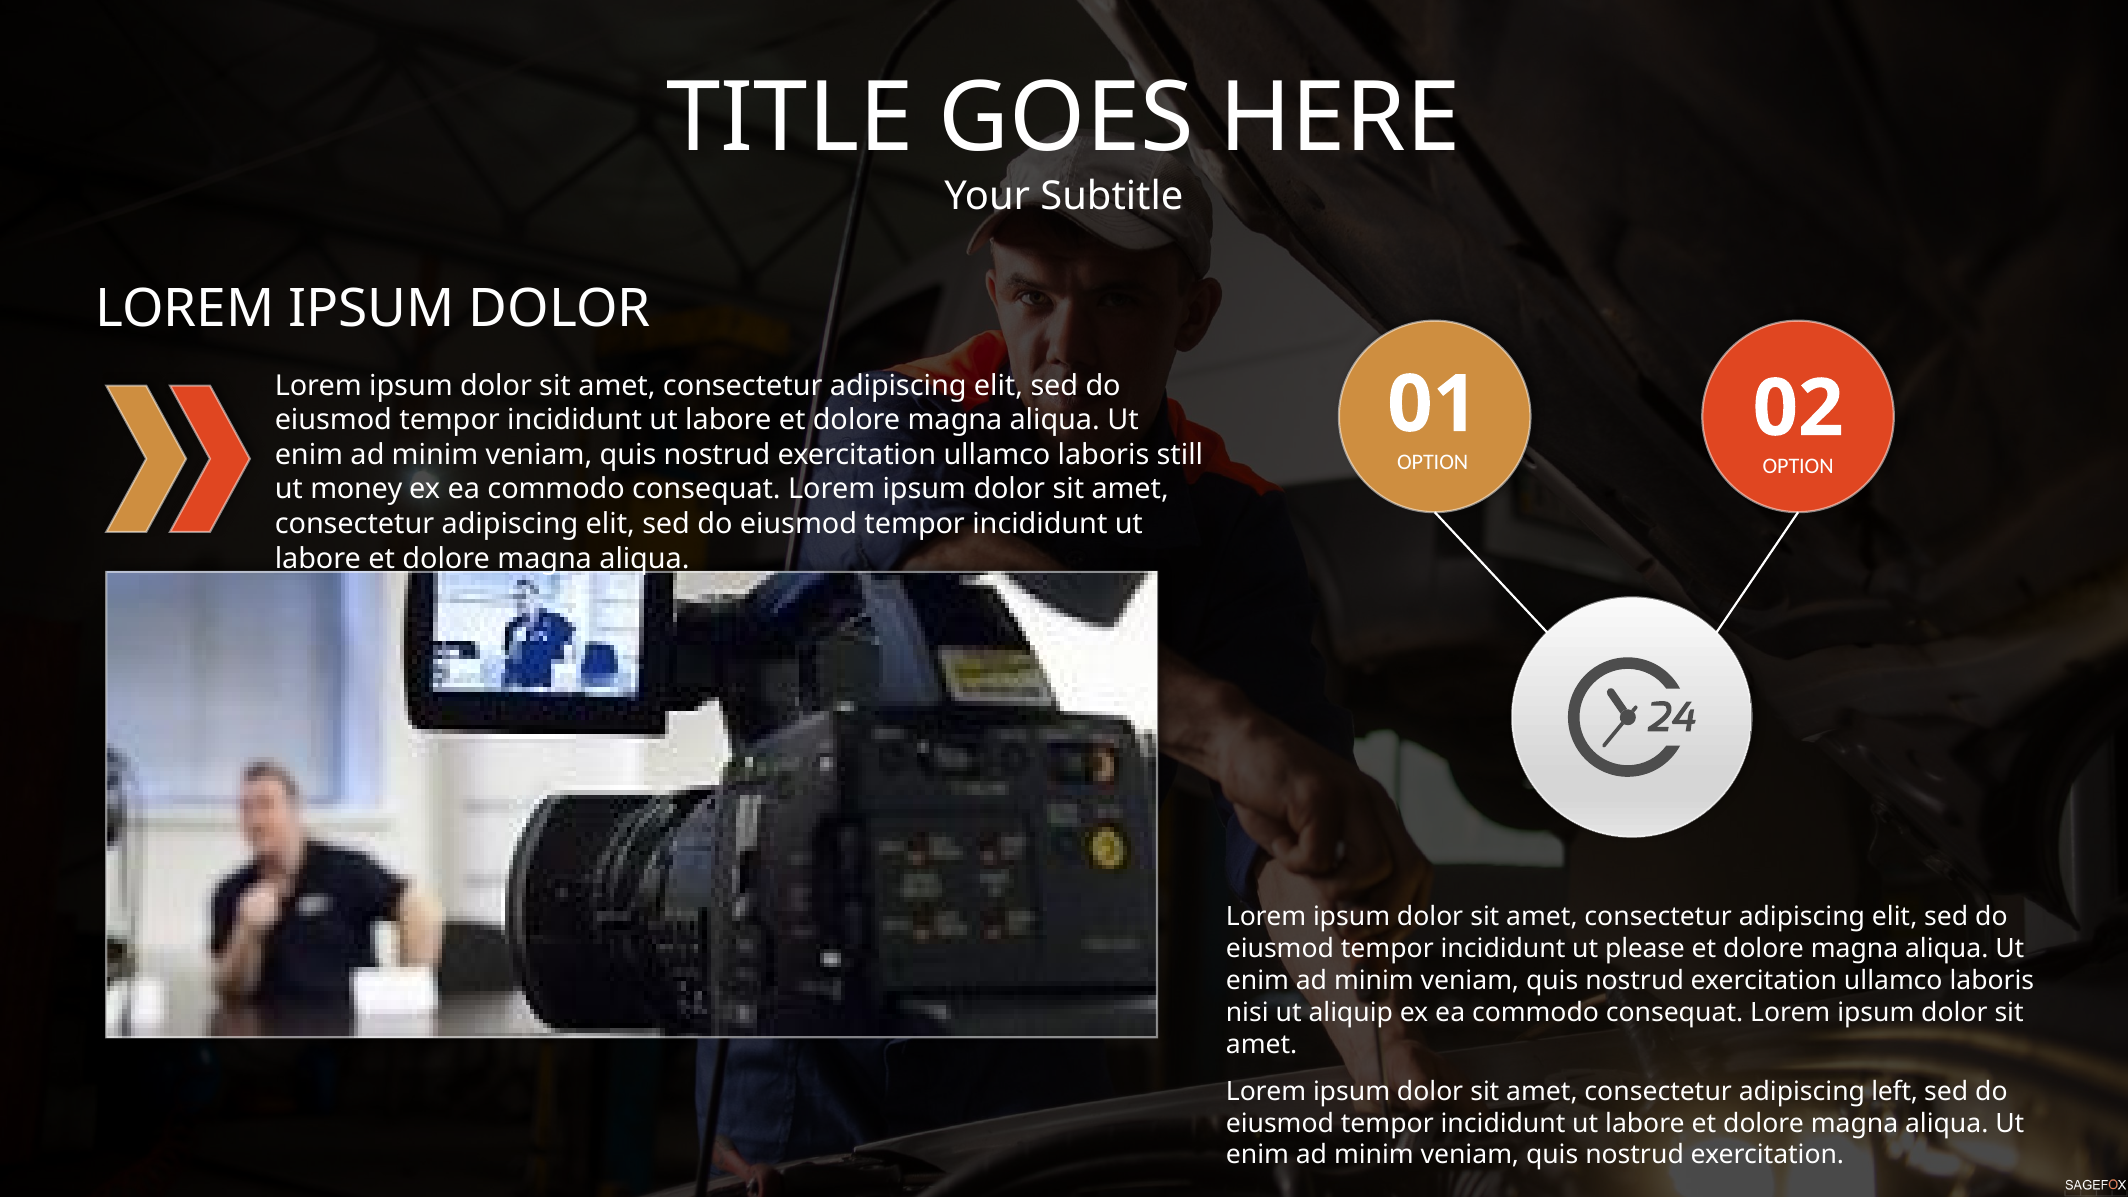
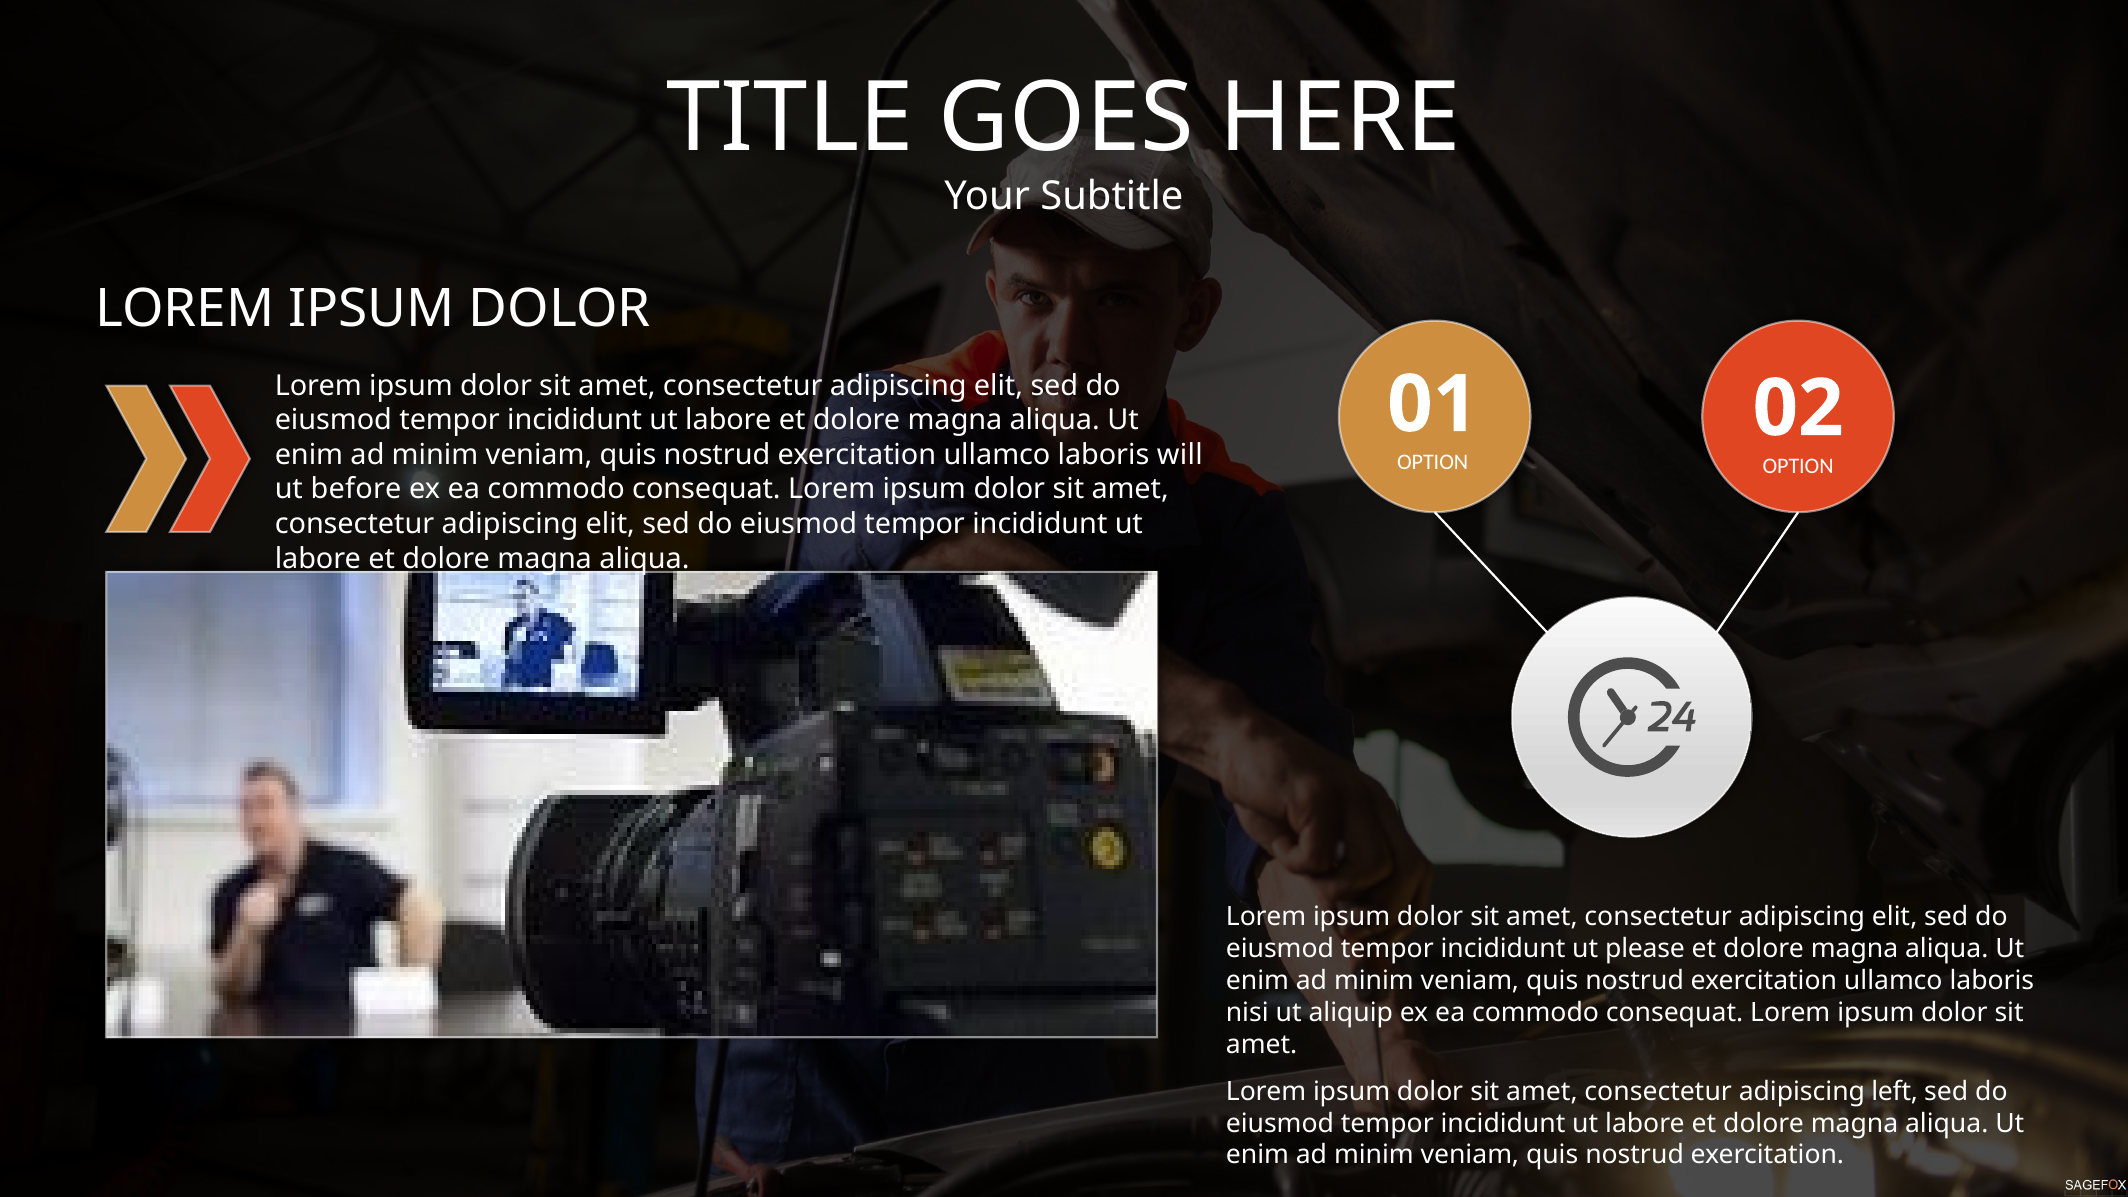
still: still -> will (1180, 455)
money: money -> before (356, 489)
